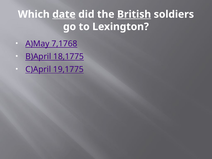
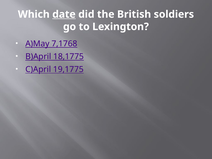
British underline: present -> none (134, 14)
